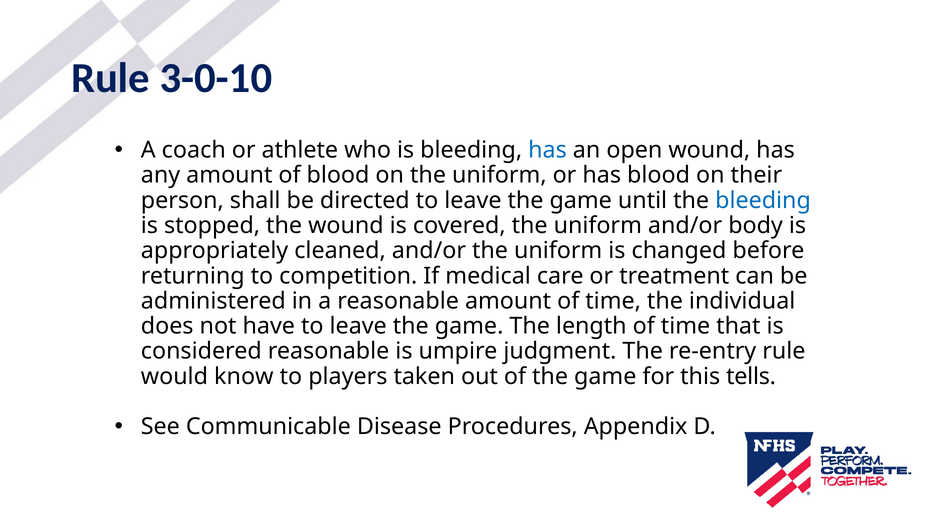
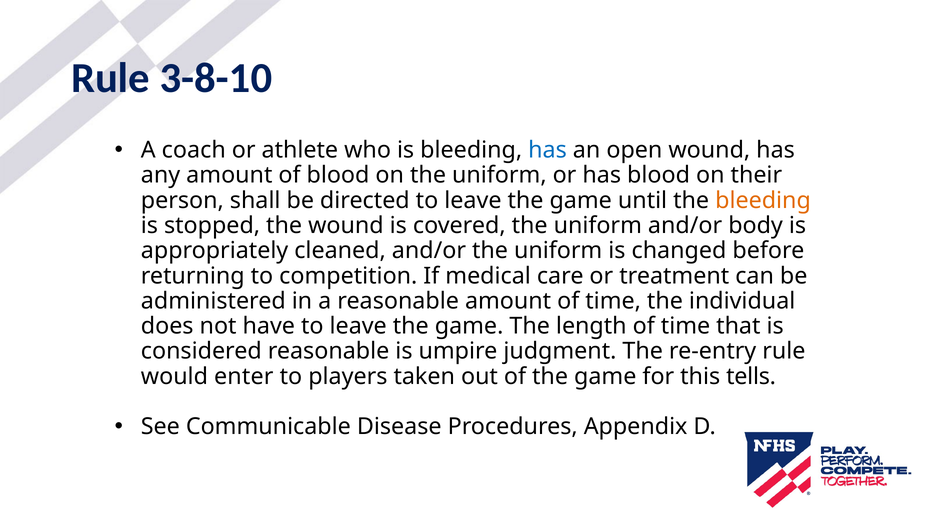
3-0-10: 3-0-10 -> 3-8-10 (216, 78)
bleeding colour: blue -> orange (763, 201)
know: know -> enter (244, 377)
